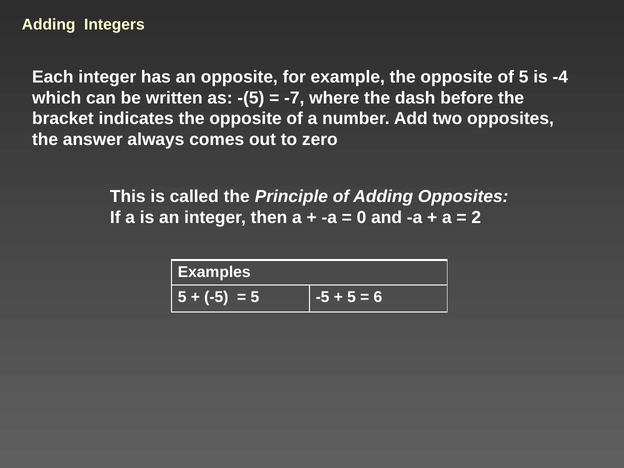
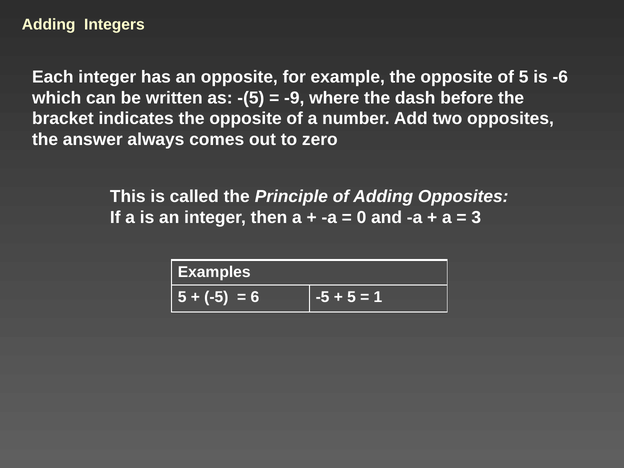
-4: -4 -> -6 (560, 77)
-7: -7 -> -9 (294, 98)
2: 2 -> 3 (476, 217)
5: 5 -> 6 (255, 297)
6: 6 -> 1 (378, 297)
